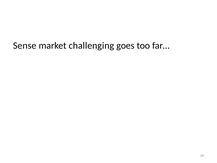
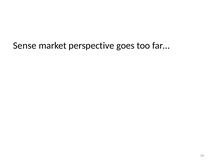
challenging: challenging -> perspective (91, 46)
